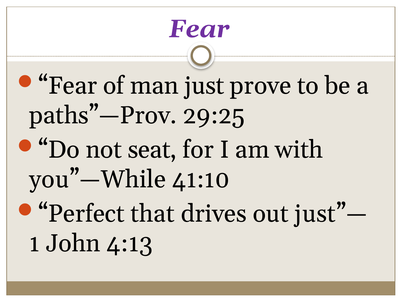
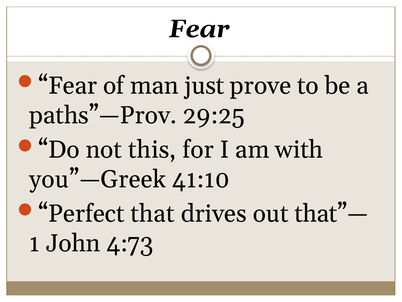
Fear colour: purple -> black (199, 29)
seat: seat -> this (152, 150)
you”—While: you”—While -> you”—Greek (98, 179)
just”—: just”— -> that”— (331, 213)
4:13: 4:13 -> 4:73 (130, 243)
